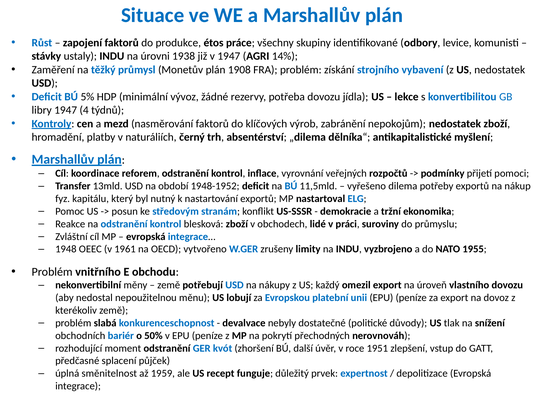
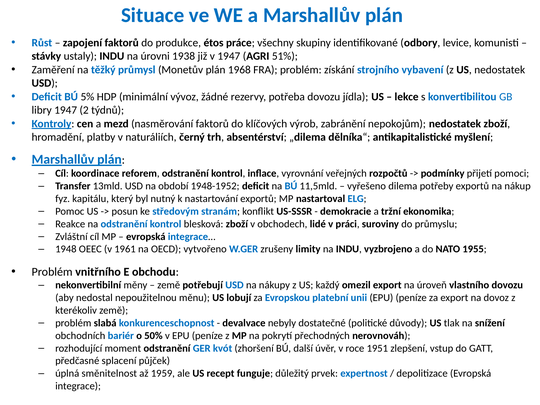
14%: 14% -> 51% (285, 56)
1908: 1908 -> 1968 (239, 70)
4: 4 -> 2 (84, 110)
